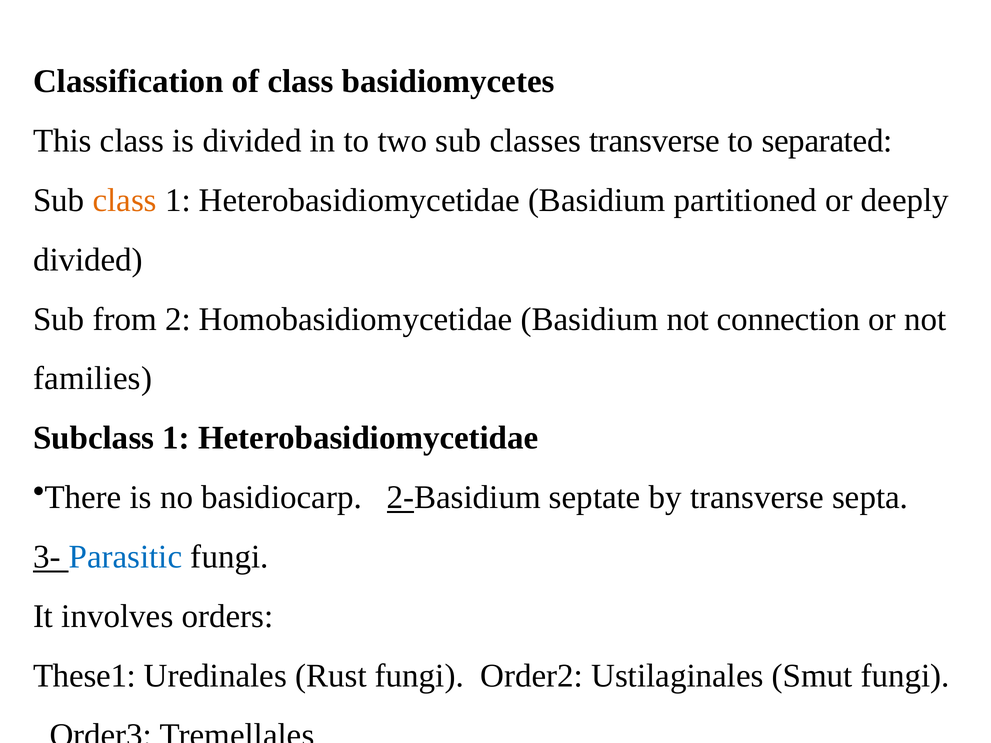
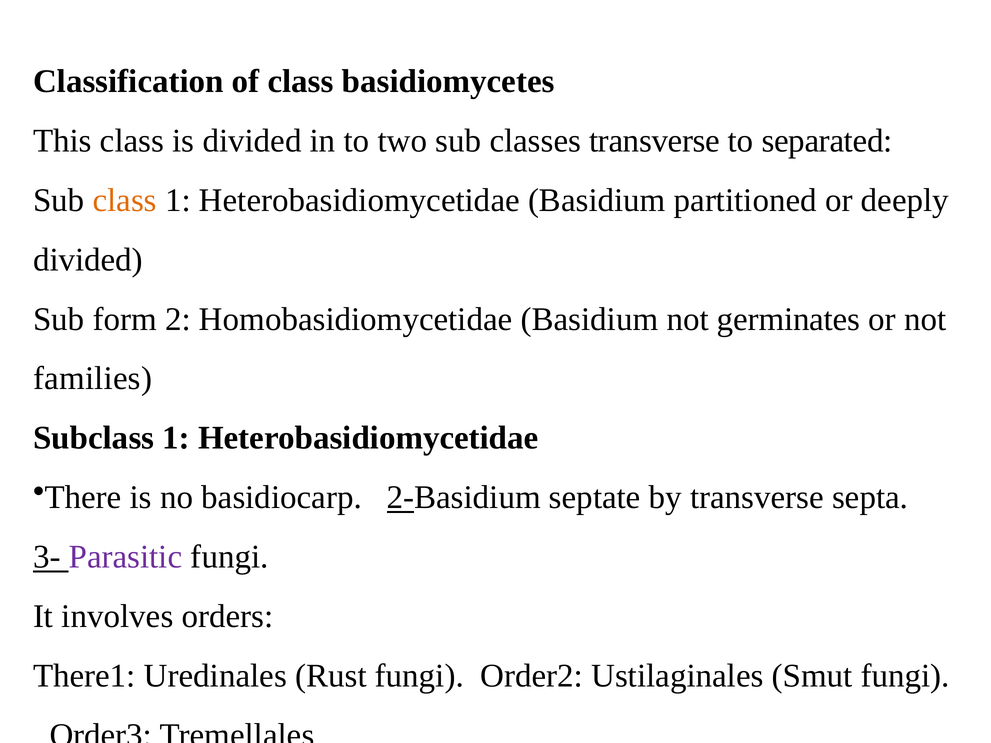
from: from -> form (125, 319)
connection: connection -> germinates (789, 319)
Parasitic colour: blue -> purple (125, 557)
These1: These1 -> There1 (84, 676)
